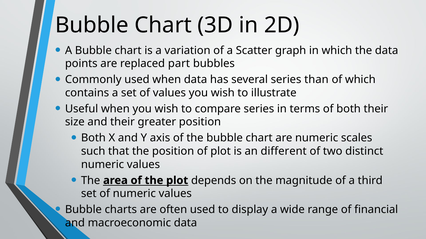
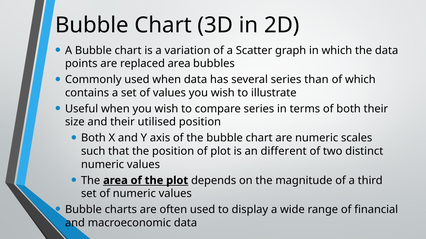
replaced part: part -> area (179, 64)
greater: greater -> utilised (157, 122)
